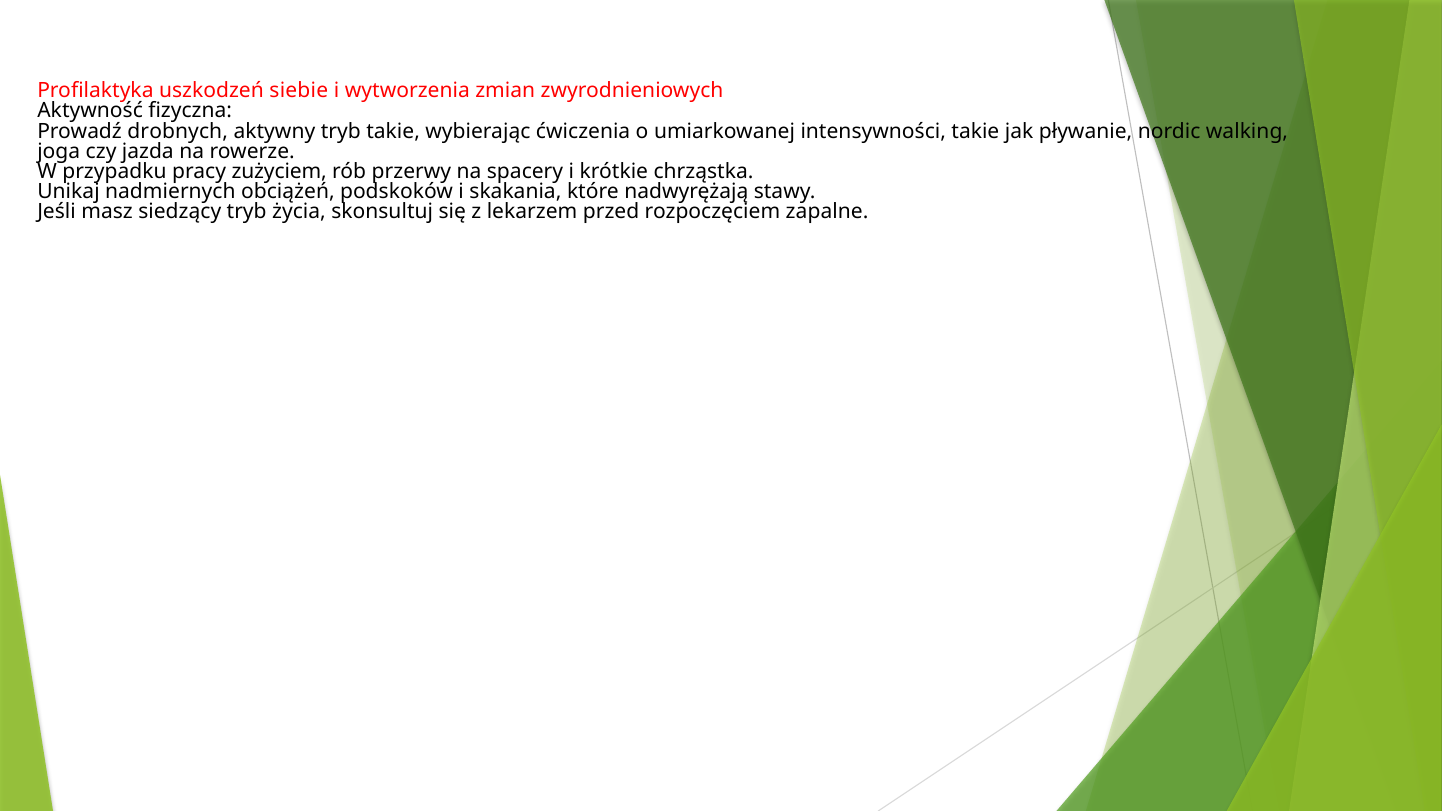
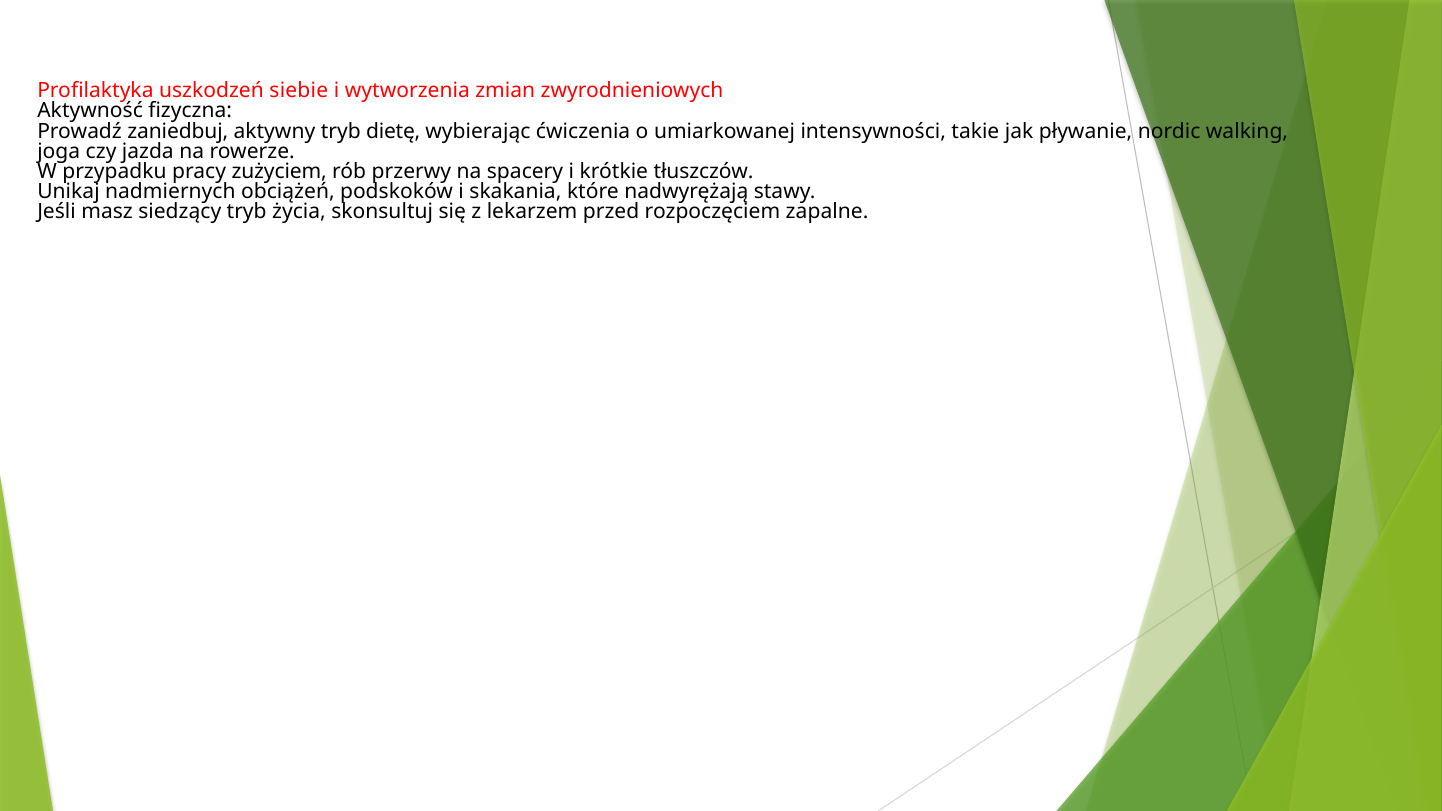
drobnych: drobnych -> zaniedbuj (178, 131)
tryb takie: takie -> dietę (393, 131)
chrząstka: chrząstka -> tłuszczów (704, 171)
